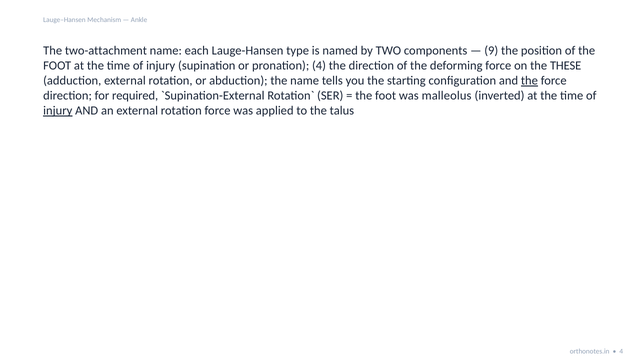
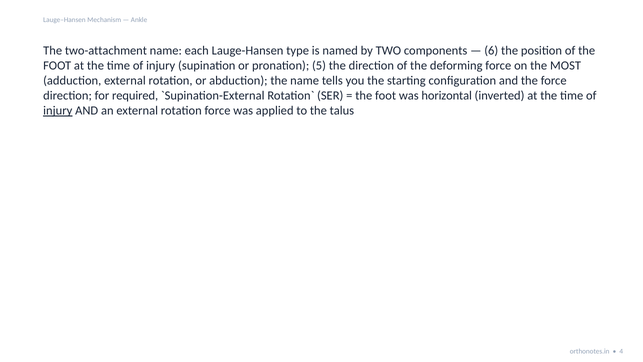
9: 9 -> 6 (491, 50)
pronation 4: 4 -> 5 (319, 65)
THESE: THESE -> MOST (566, 65)
the underline: present -> none (529, 80)
malleolus: malleolus -> horizontal (447, 95)
